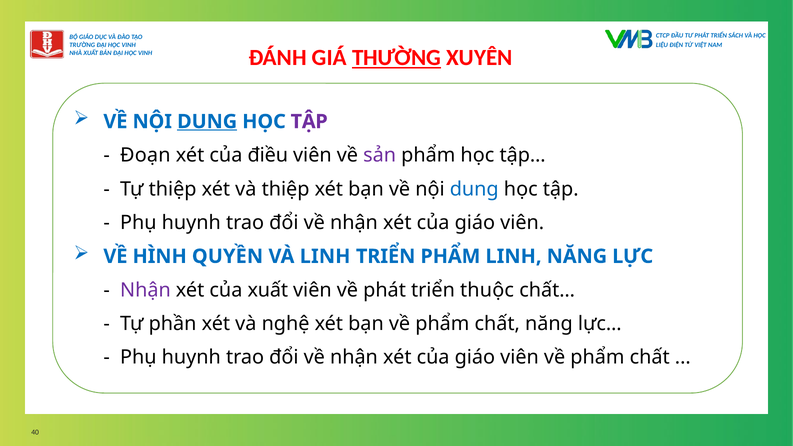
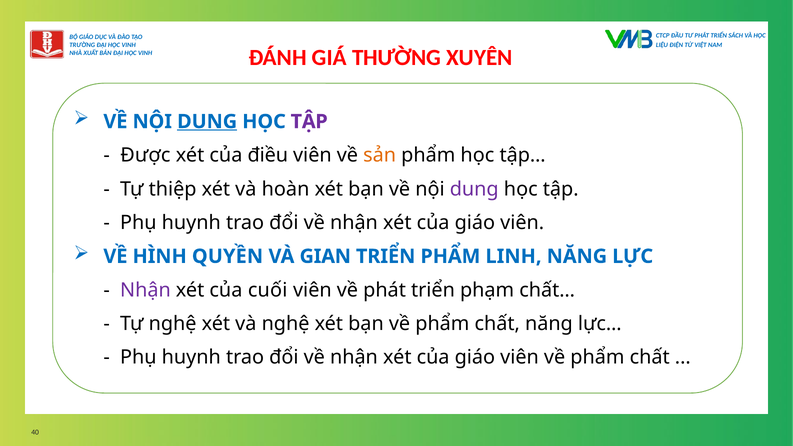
THƯỜNG underline: present -> none (397, 58)
Đoạn: Đoạn -> Được (145, 155)
sản colour: purple -> orange (380, 155)
và thiệp: thiệp -> hoàn (286, 189)
dung colour: blue -> purple (474, 189)
VÀ LINH: LINH -> GIAN (325, 256)
của xuất: xuất -> cuối (268, 290)
thuộc: thuộc -> phạm (487, 290)
Tự phần: phần -> nghệ (173, 324)
